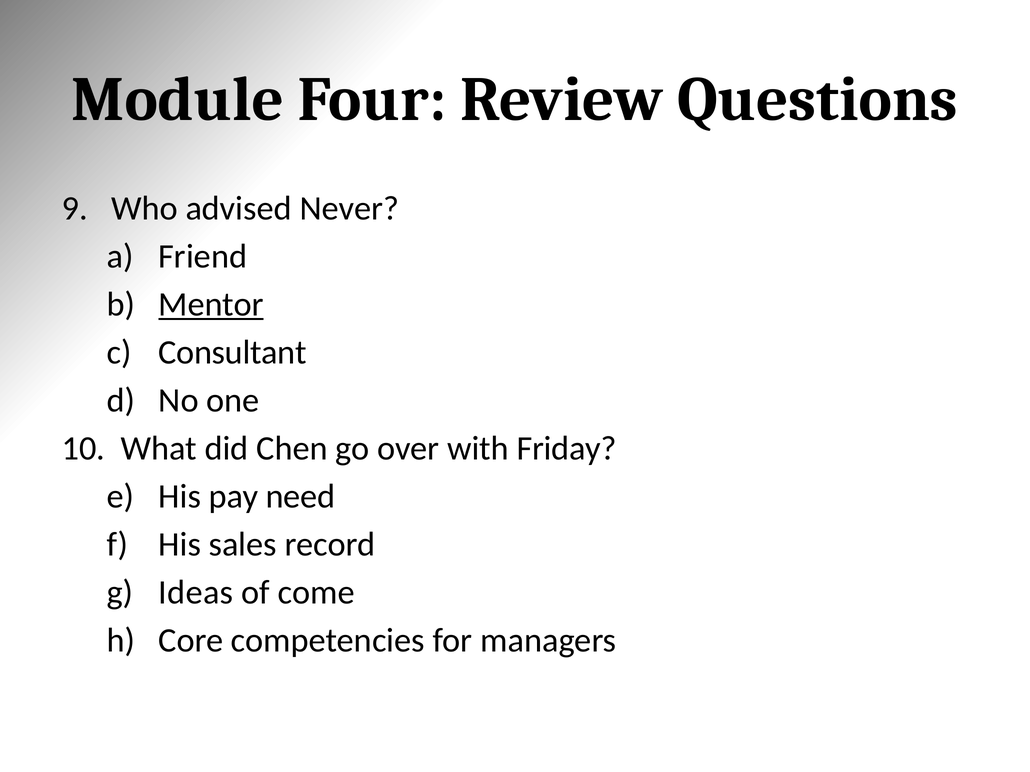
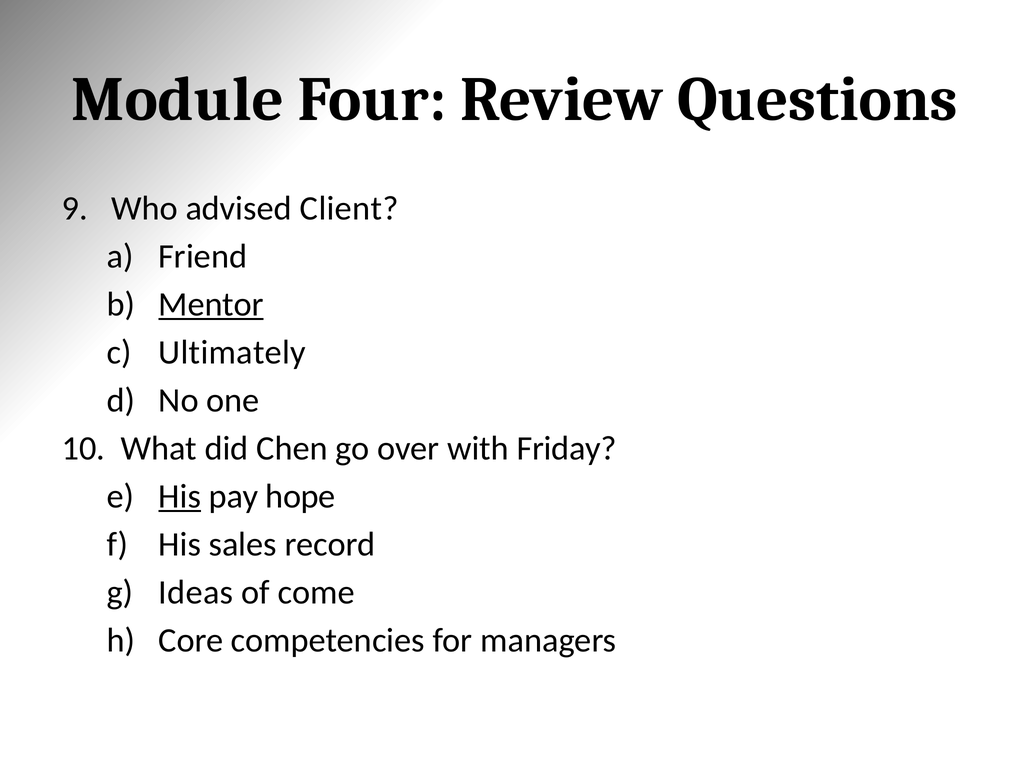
Never: Never -> Client (349, 208)
Consultant: Consultant -> Ultimately (232, 353)
His underline: none -> present (180, 497)
need: need -> hope (300, 497)
